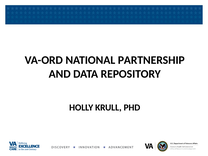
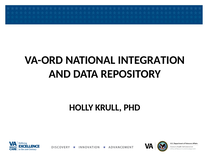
PARTNERSHIP: PARTNERSHIP -> INTEGRATION (151, 60)
